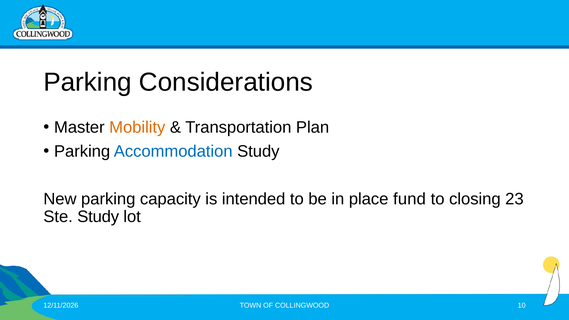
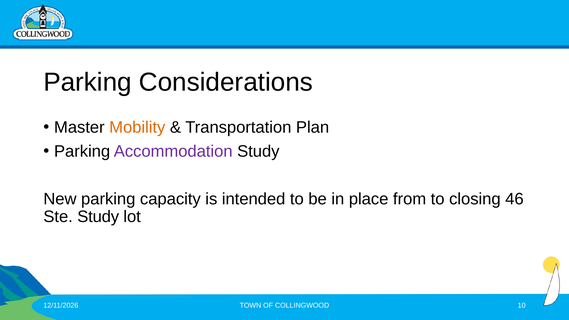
Accommodation colour: blue -> purple (173, 151)
fund: fund -> from (410, 199)
23: 23 -> 46 (514, 199)
